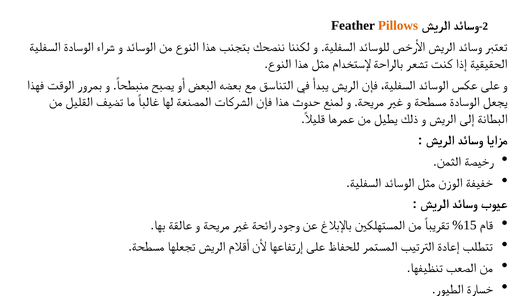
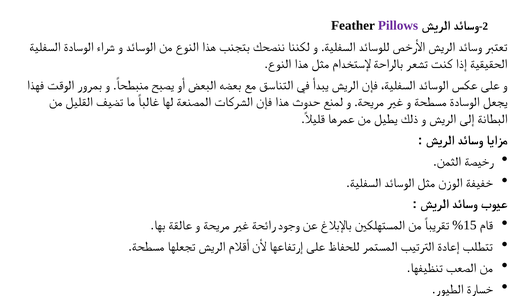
Pillows colour: orange -> purple (398, 26)
